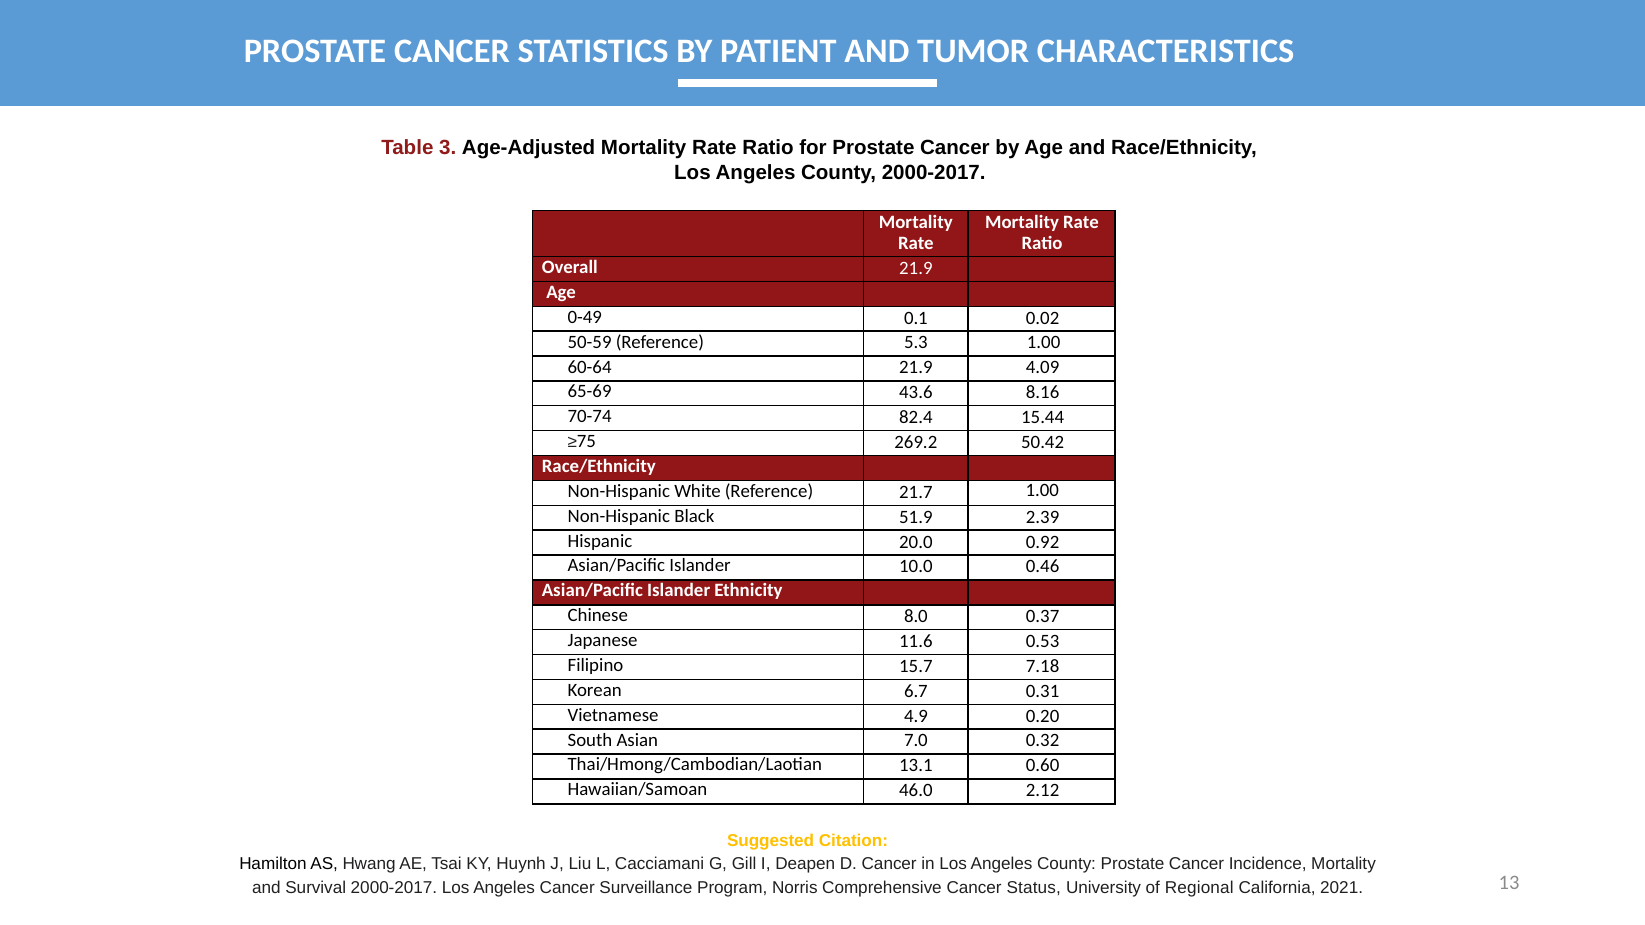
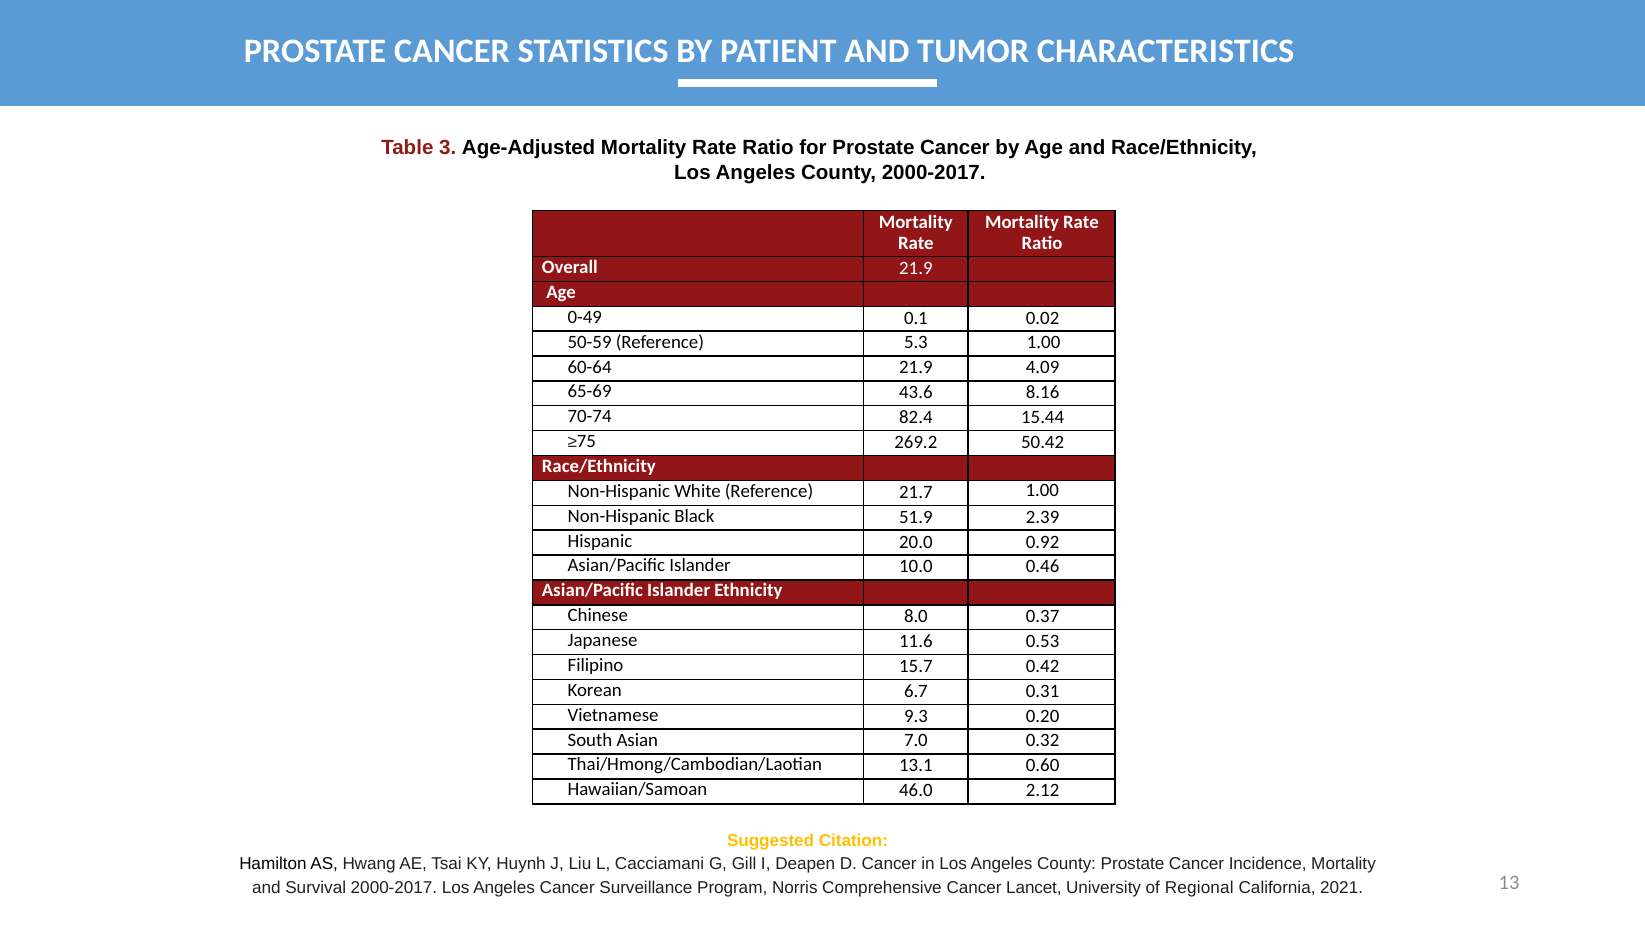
7.18: 7.18 -> 0.42 (1043, 666)
4.9: 4.9 -> 9.3 (916, 716)
Status: Status -> Lancet (1034, 888)
